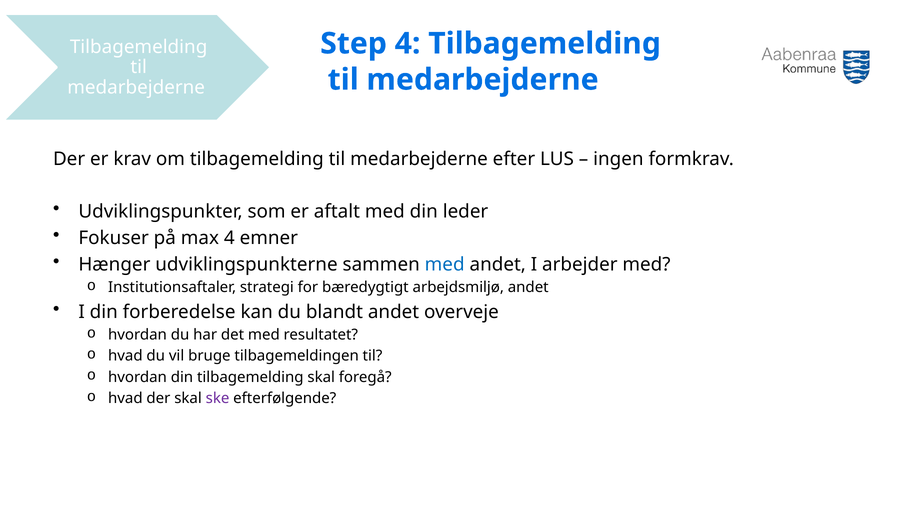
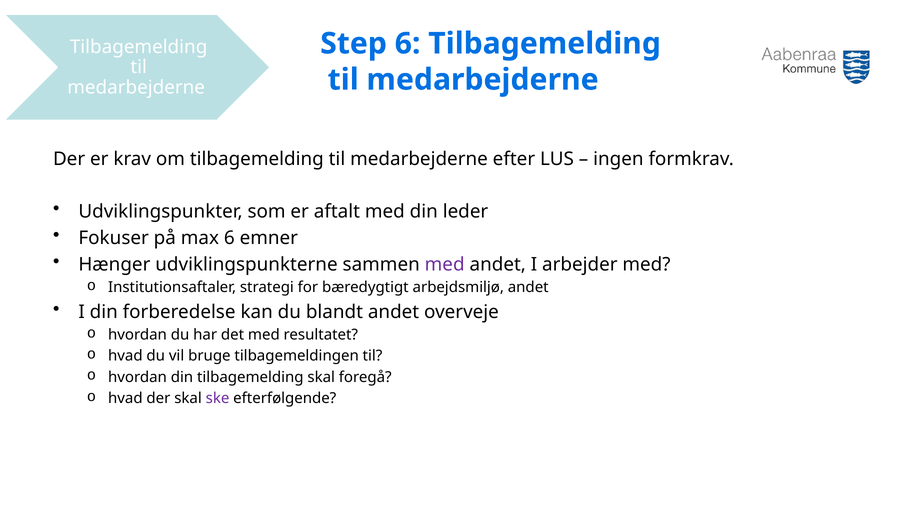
Step 4: 4 -> 6 (408, 44)
max 4: 4 -> 6 (229, 238)
med colour: blue -> purple (445, 265)
